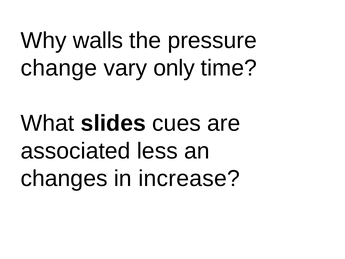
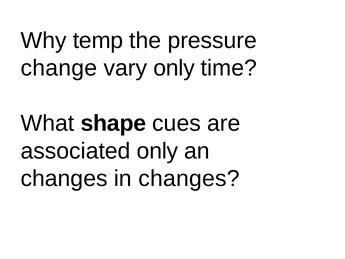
walls: walls -> temp (98, 40)
slides: slides -> shape (113, 123)
associated less: less -> only (157, 151)
in increase: increase -> changes (189, 178)
